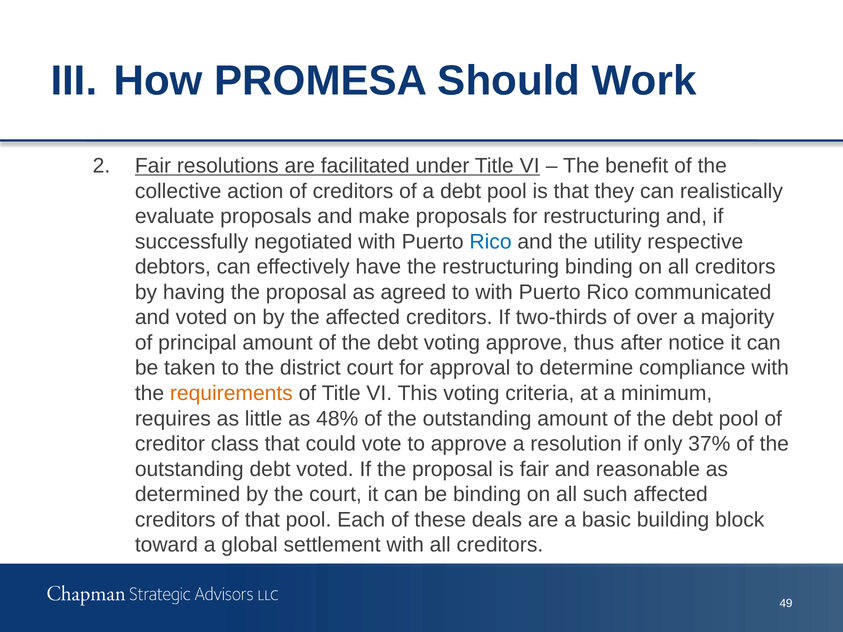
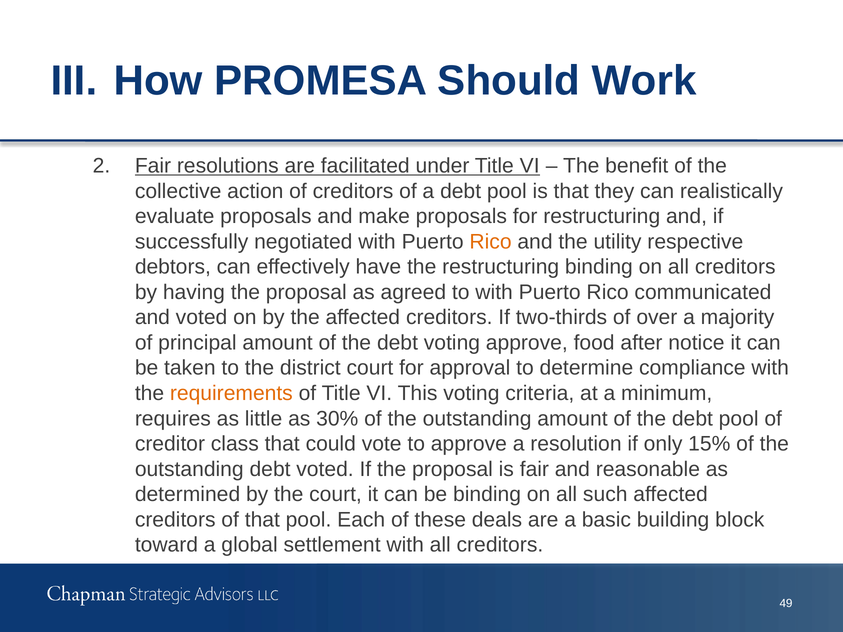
Rico colour: blue -> orange (491, 242)
thus: thus -> food (594, 343)
48%: 48% -> 30% (337, 419)
37%: 37% -> 15% (709, 444)
